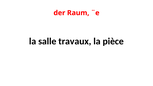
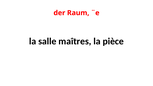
travaux: travaux -> maîtres (75, 41)
